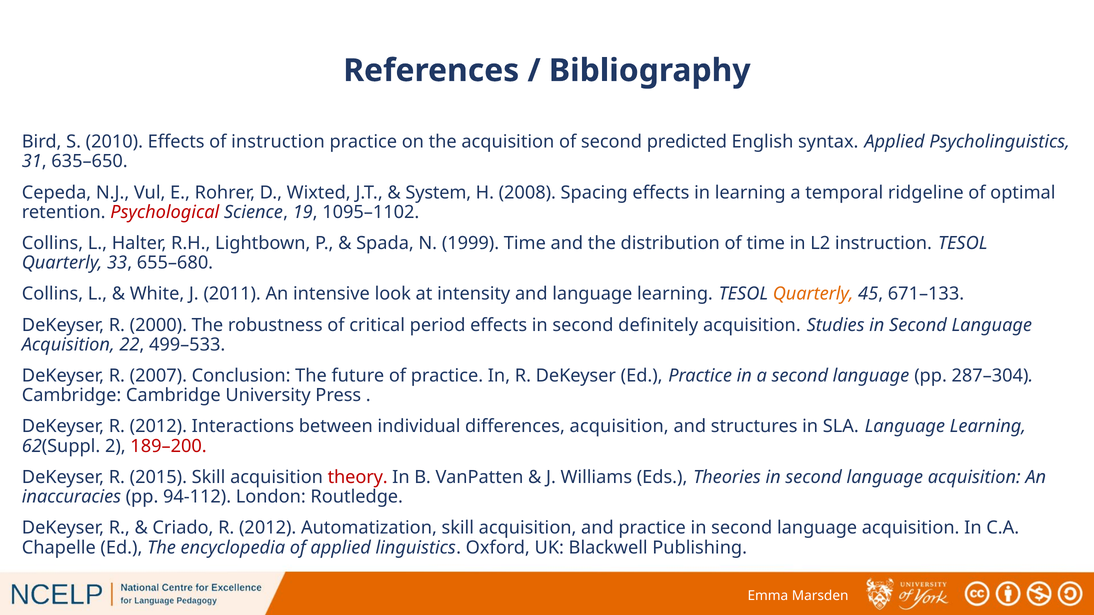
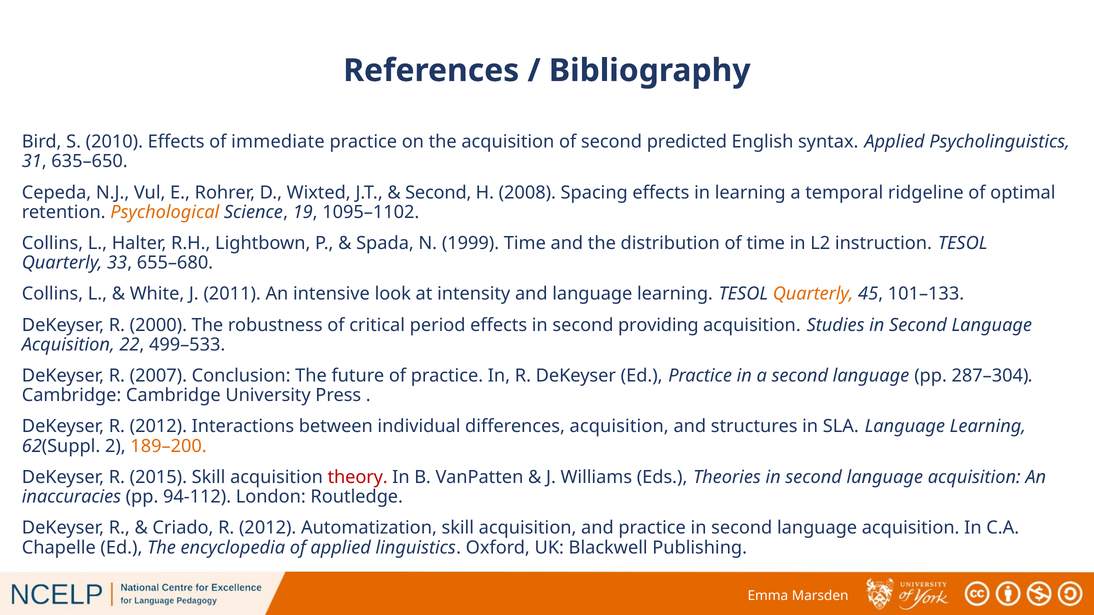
of instruction: instruction -> immediate (278, 142)
System: System -> Second (438, 193)
Psychological colour: red -> orange (165, 212)
671–133: 671–133 -> 101–133 (926, 294)
definitely: definitely -> providing (658, 325)
189–200 colour: red -> orange (169, 446)
